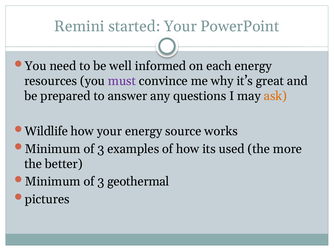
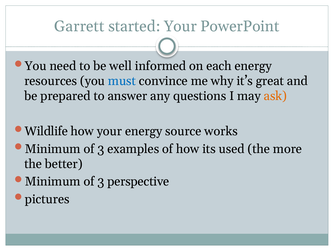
Remini: Remini -> Garrett (79, 26)
must colour: purple -> blue (122, 81)
geothermal: geothermal -> perspective (138, 181)
